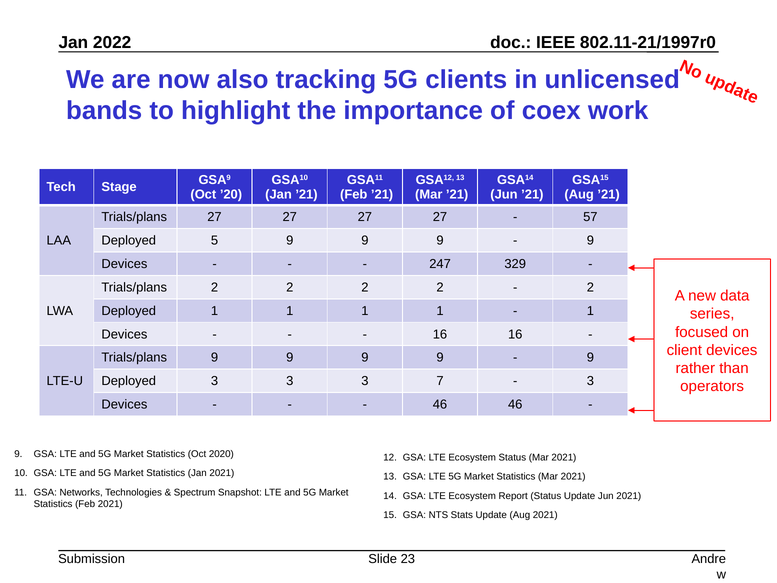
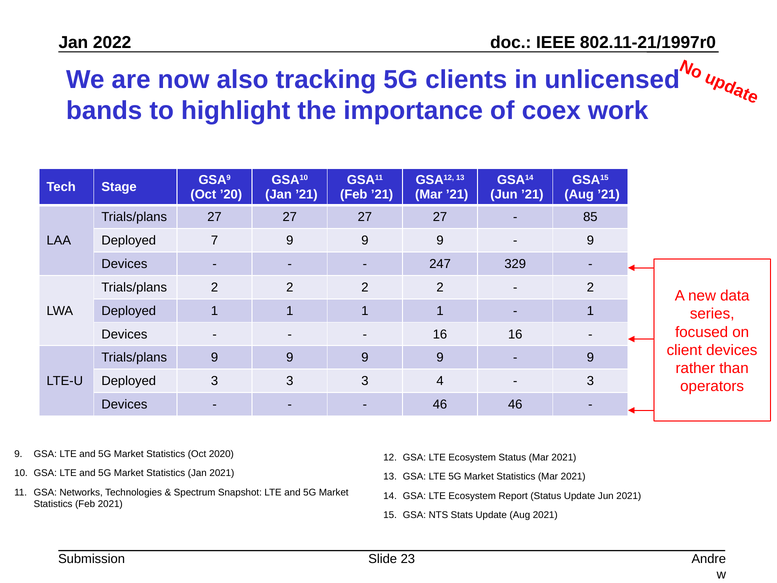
57: 57 -> 85 (590, 217)
5: 5 -> 7 (215, 240)
7: 7 -> 4 (440, 381)
